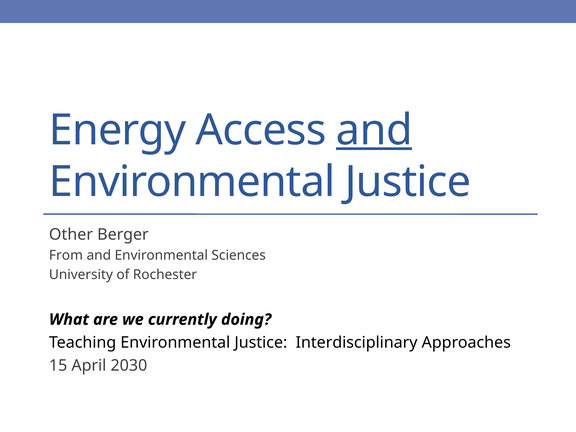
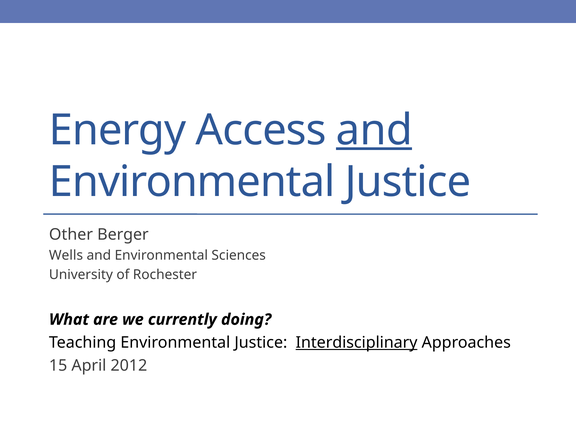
From: From -> Wells (66, 255)
Interdisciplinary underline: none -> present (357, 343)
2030: 2030 -> 2012 (129, 366)
